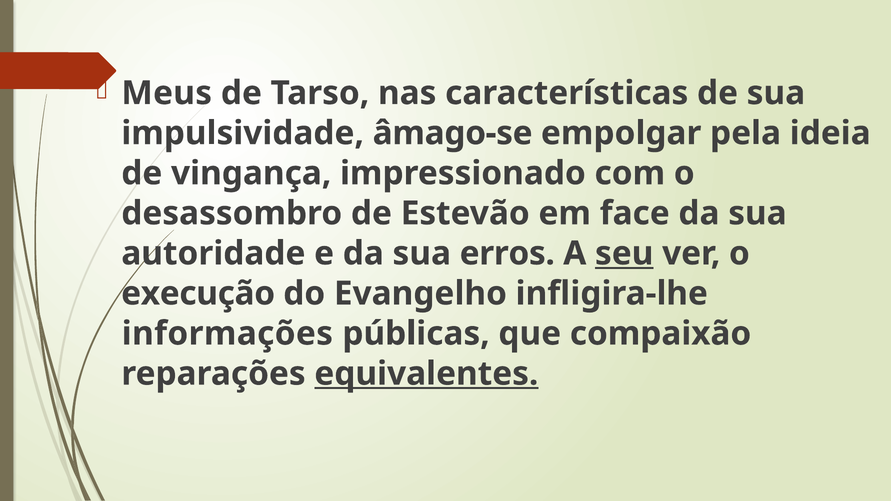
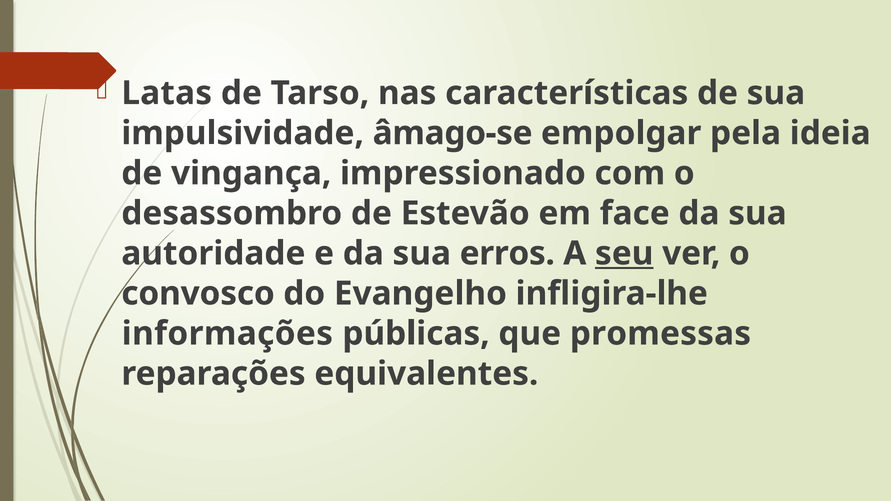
Meus: Meus -> Latas (167, 93)
execução: execução -> convosco (198, 294)
compaixão: compaixão -> promessas (660, 334)
equivalentes underline: present -> none (426, 374)
